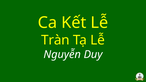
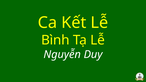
Tràn: Tràn -> Bình (55, 40)
